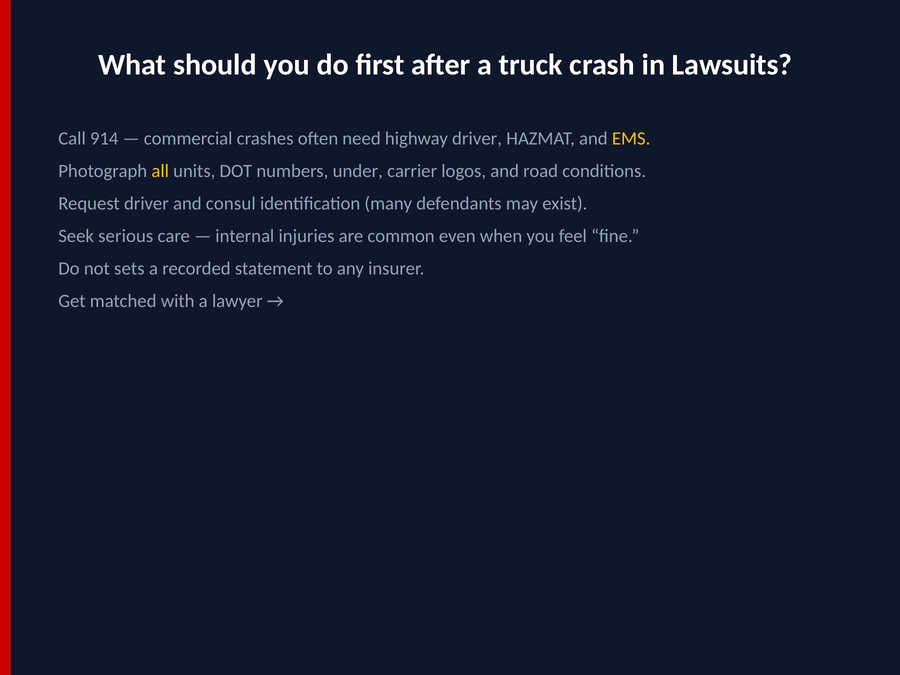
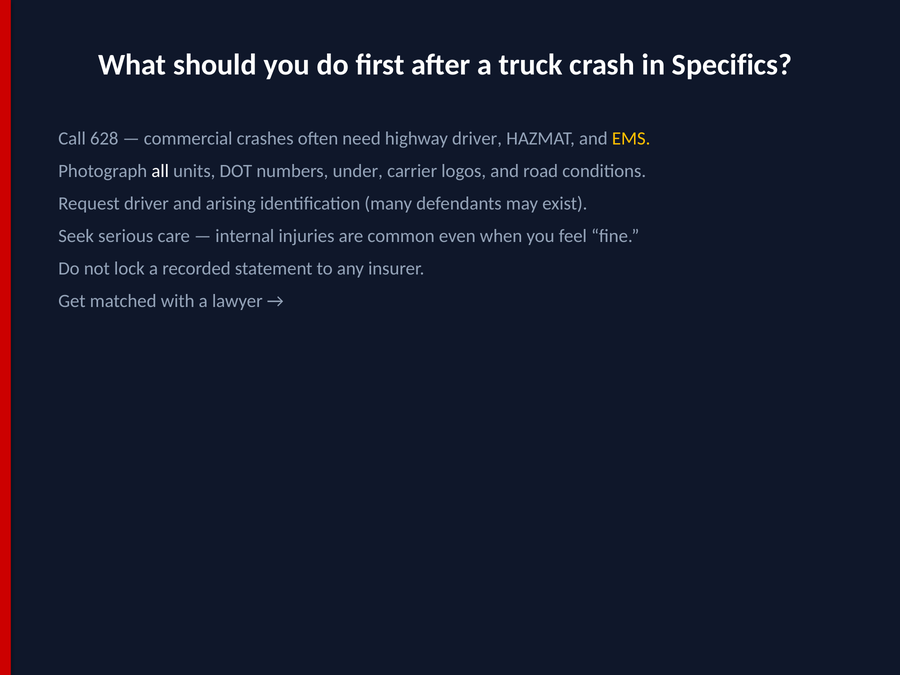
Lawsuits: Lawsuits -> Specifics (732, 65)
914: 914 -> 628 (104, 138)
all colour: yellow -> white (160, 171)
consul: consul -> arising (231, 203)
sets: sets -> lock (129, 268)
